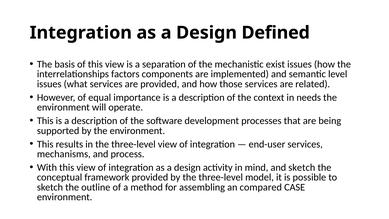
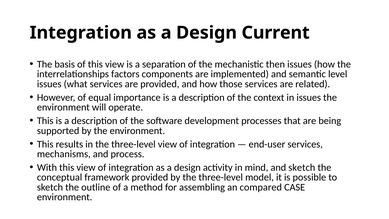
Defined: Defined -> Current (276, 33)
exist: exist -> then (275, 64)
in needs: needs -> issues (309, 97)
